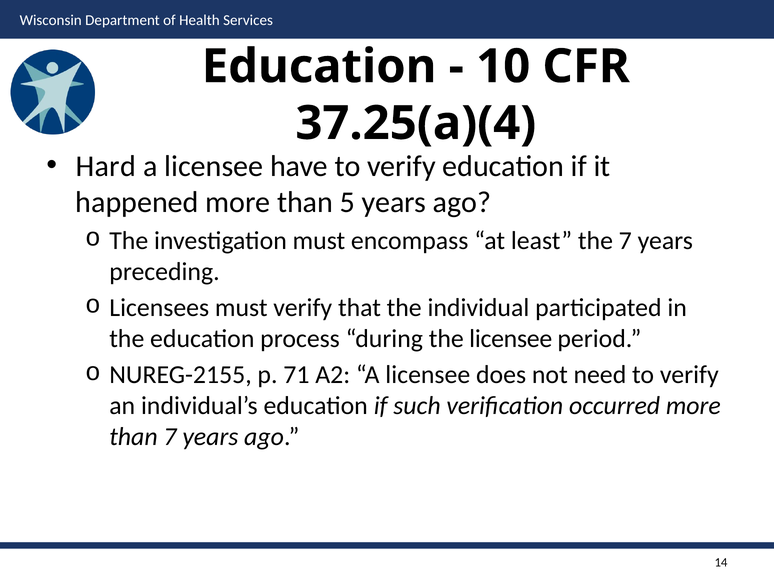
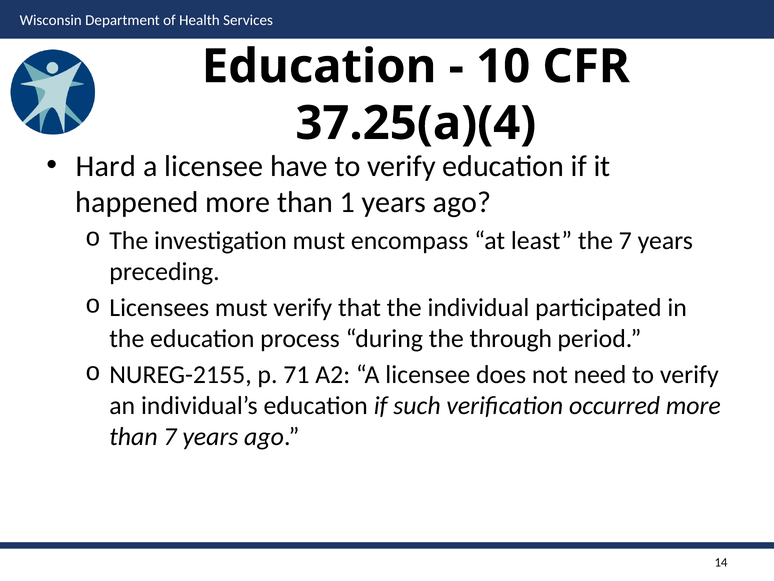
5: 5 -> 1 (347, 202)
the licensee: licensee -> through (511, 339)
